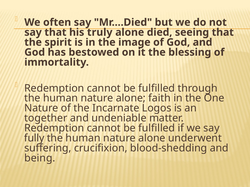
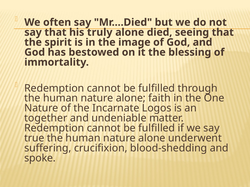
fully: fully -> true (34, 138)
being: being -> spoke (40, 158)
